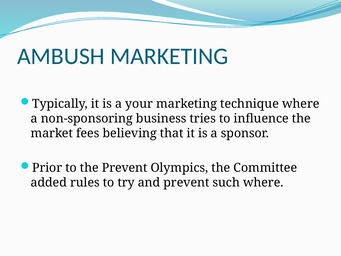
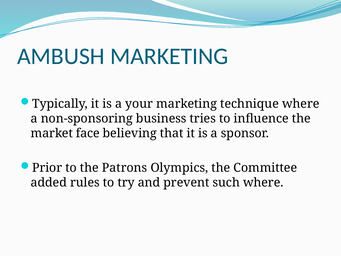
fees: fees -> face (88, 133)
the Prevent: Prevent -> Patrons (125, 168)
